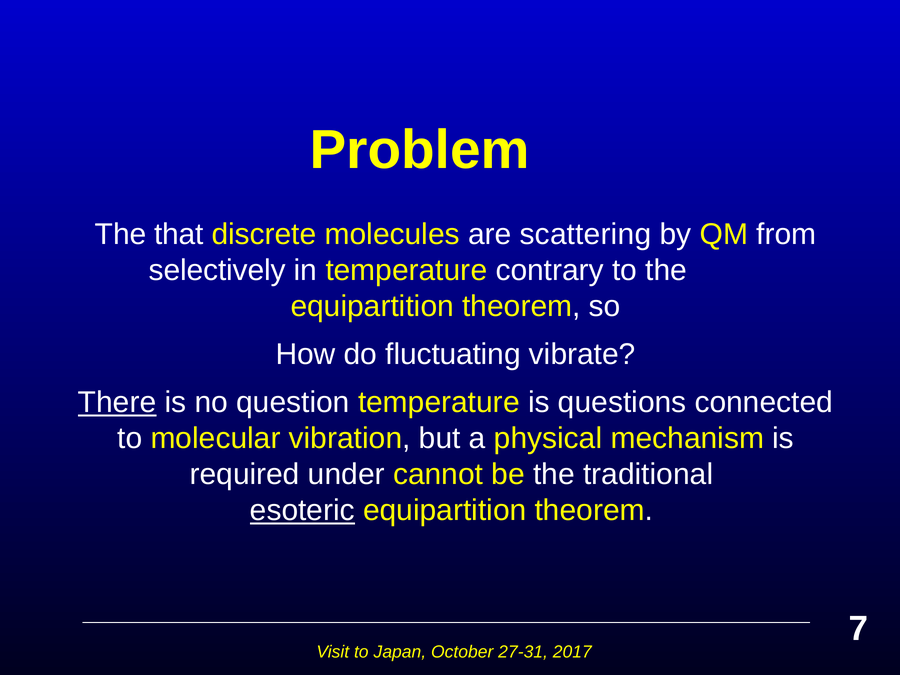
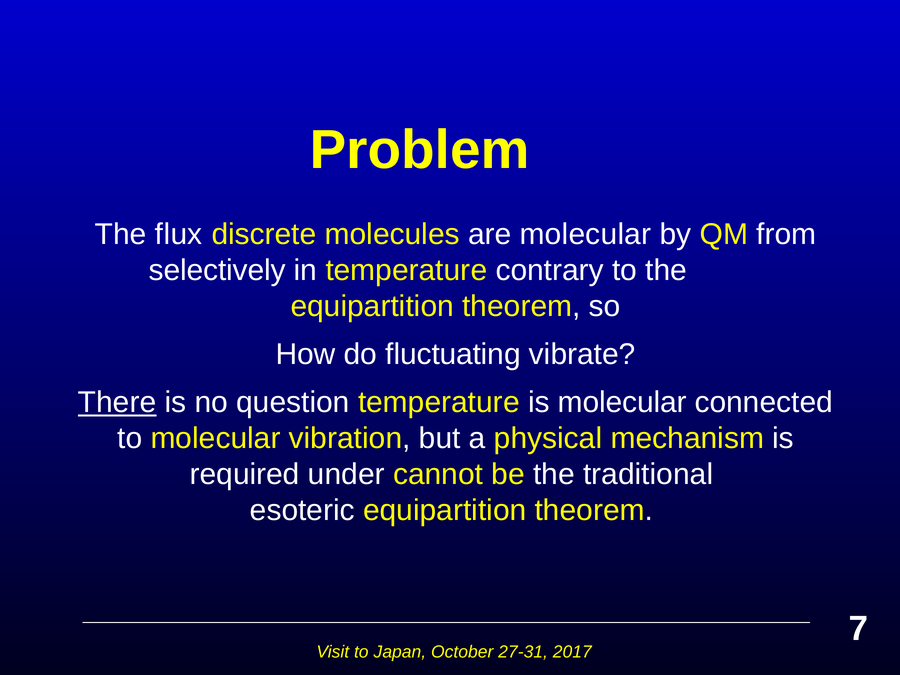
that: that -> flux (179, 235)
are scattering: scattering -> molecular (585, 235)
is questions: questions -> molecular (622, 402)
esoteric underline: present -> none (302, 510)
